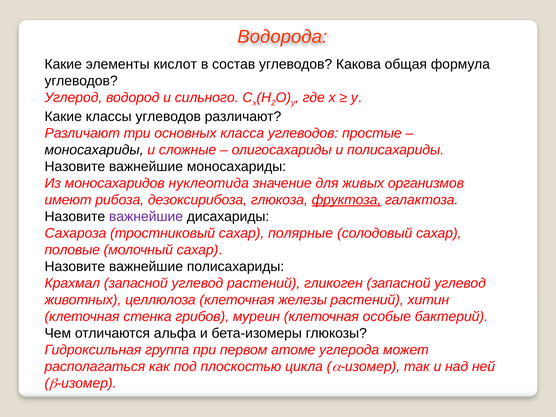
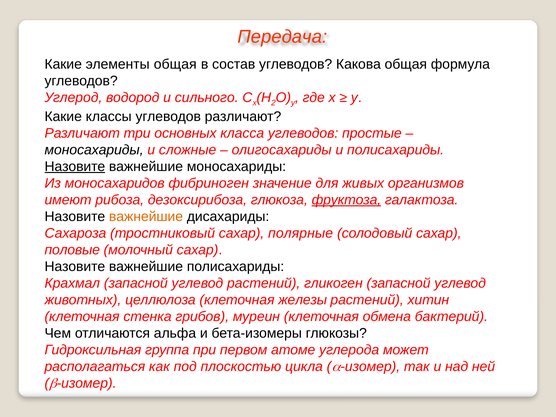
Водорода: Водорода -> Передача (282, 37)
элементы кислот: кислот -> общая (175, 64)
Назовите underline: none -> present (75, 167)
нуклеотида: нуклеотида -> фибриноген (209, 183)
важнейшие colour: purple -> orange (146, 217)
особые: особые -> обмена (387, 317)
